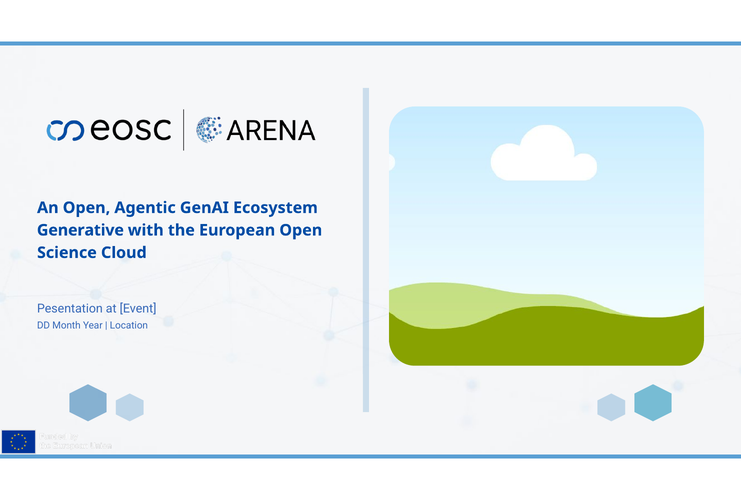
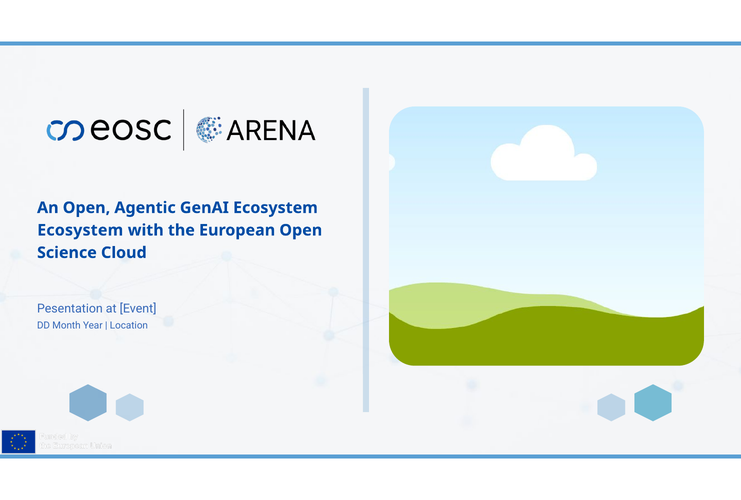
Generative: Generative -> Ecosystem (80, 230)
